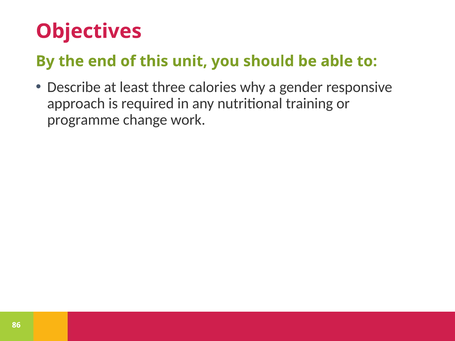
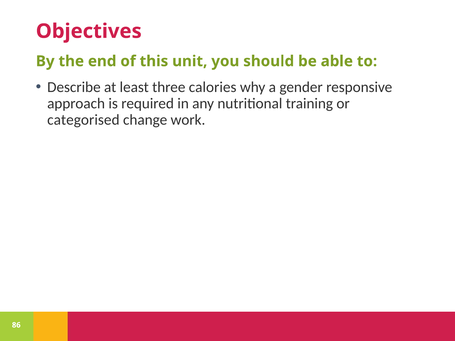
programme: programme -> categorised (83, 120)
